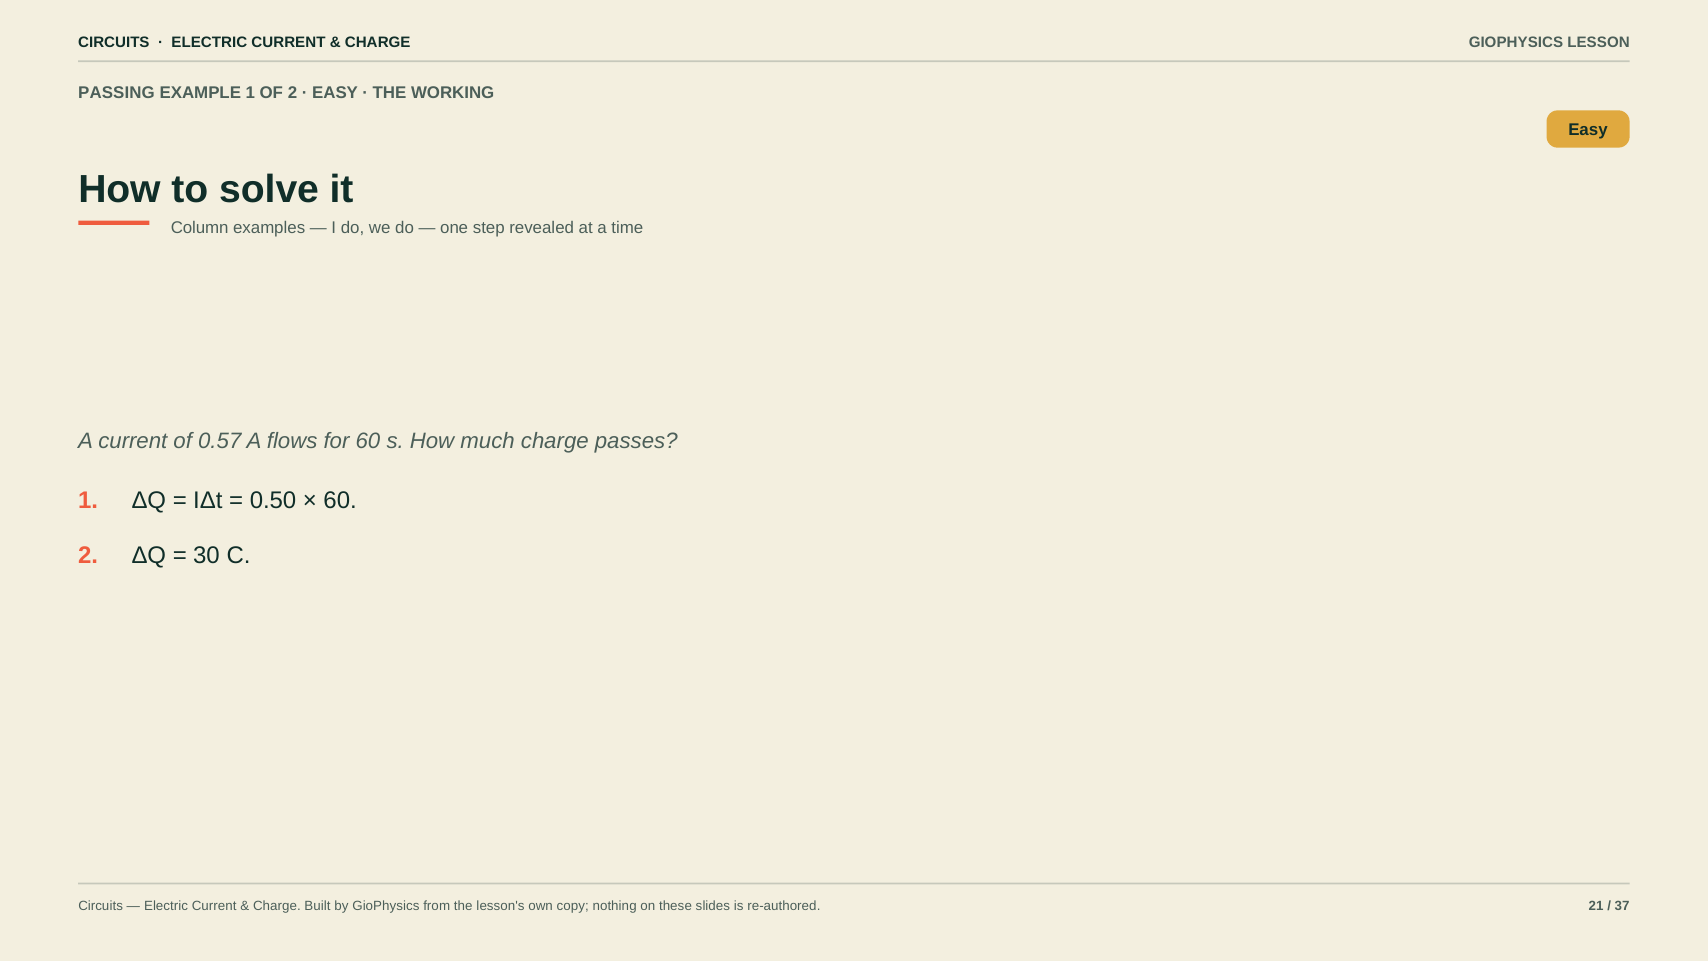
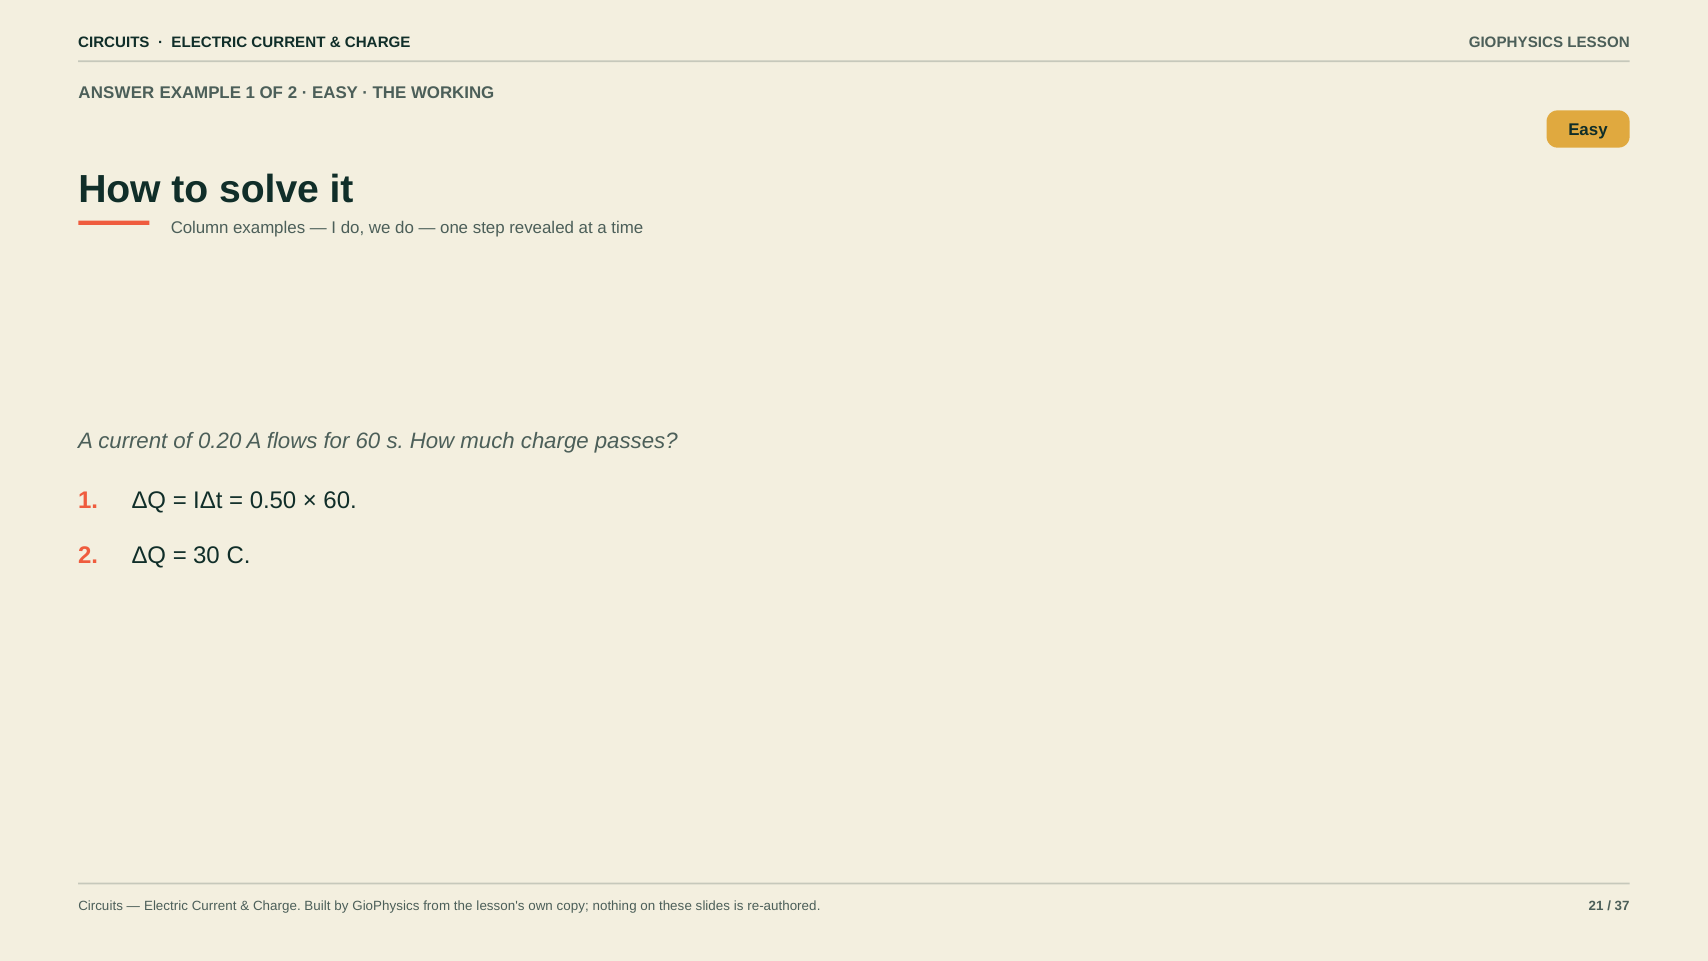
PASSING: PASSING -> ANSWER (116, 93)
0.57: 0.57 -> 0.20 (220, 441)
